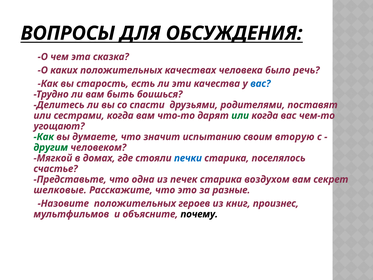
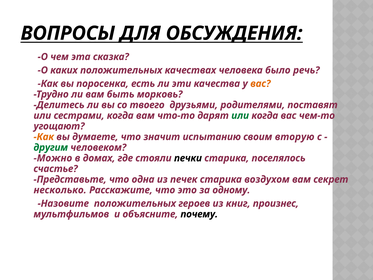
старость: старость -> поросенка (103, 84)
вас colour: blue -> orange (260, 84)
боишься: боишься -> морковь (160, 94)
спасти: спасти -> твоего (147, 105)
Как colour: green -> orange (44, 137)
Мягкой: Мягкой -> Можно (53, 158)
печки colour: blue -> black (188, 158)
шелковые: шелковые -> несколько (60, 190)
разные: разные -> одному (231, 190)
